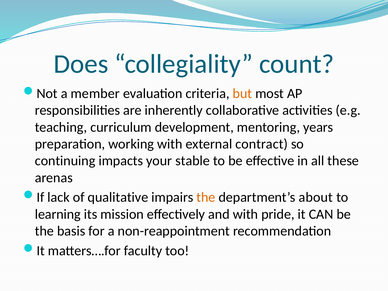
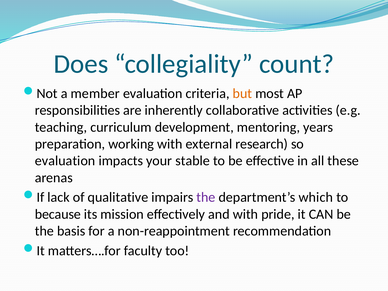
contract: contract -> research (262, 144)
continuing: continuing -> evaluation (65, 161)
the colour: orange -> purple (206, 197)
about: about -> which (316, 197)
learning: learning -> because (58, 214)
